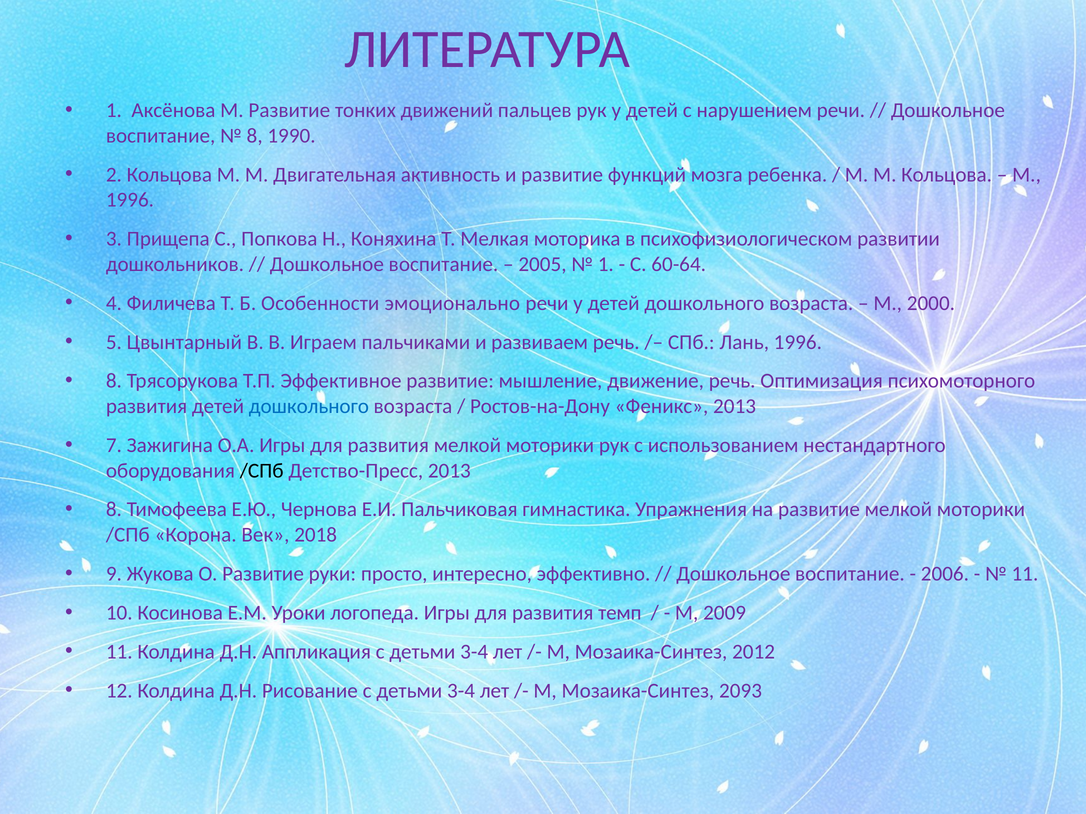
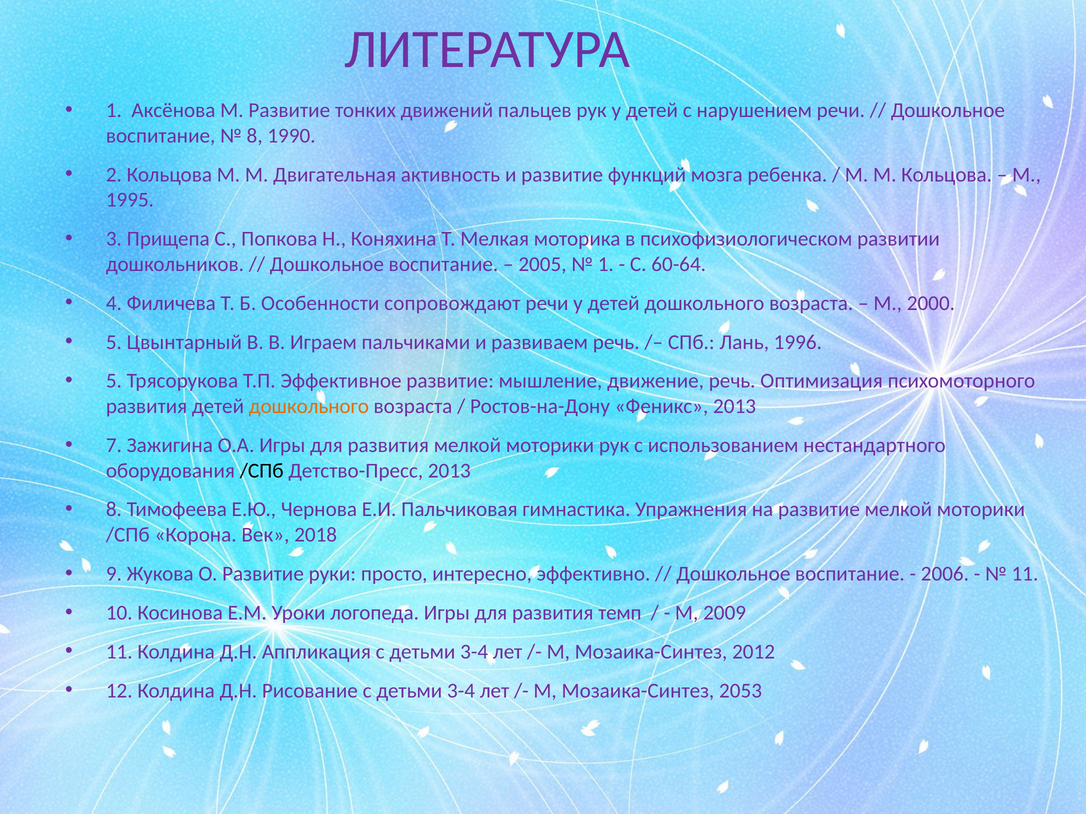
1996: 1996 -> 1995 (130, 200)
эмоционально: эмоционально -> сопровождают (452, 303)
8: 8 -> 5 (114, 381)
дошкольного colour: blue -> orange (309, 407)
2093: 2093 -> 2053 (741, 691)
